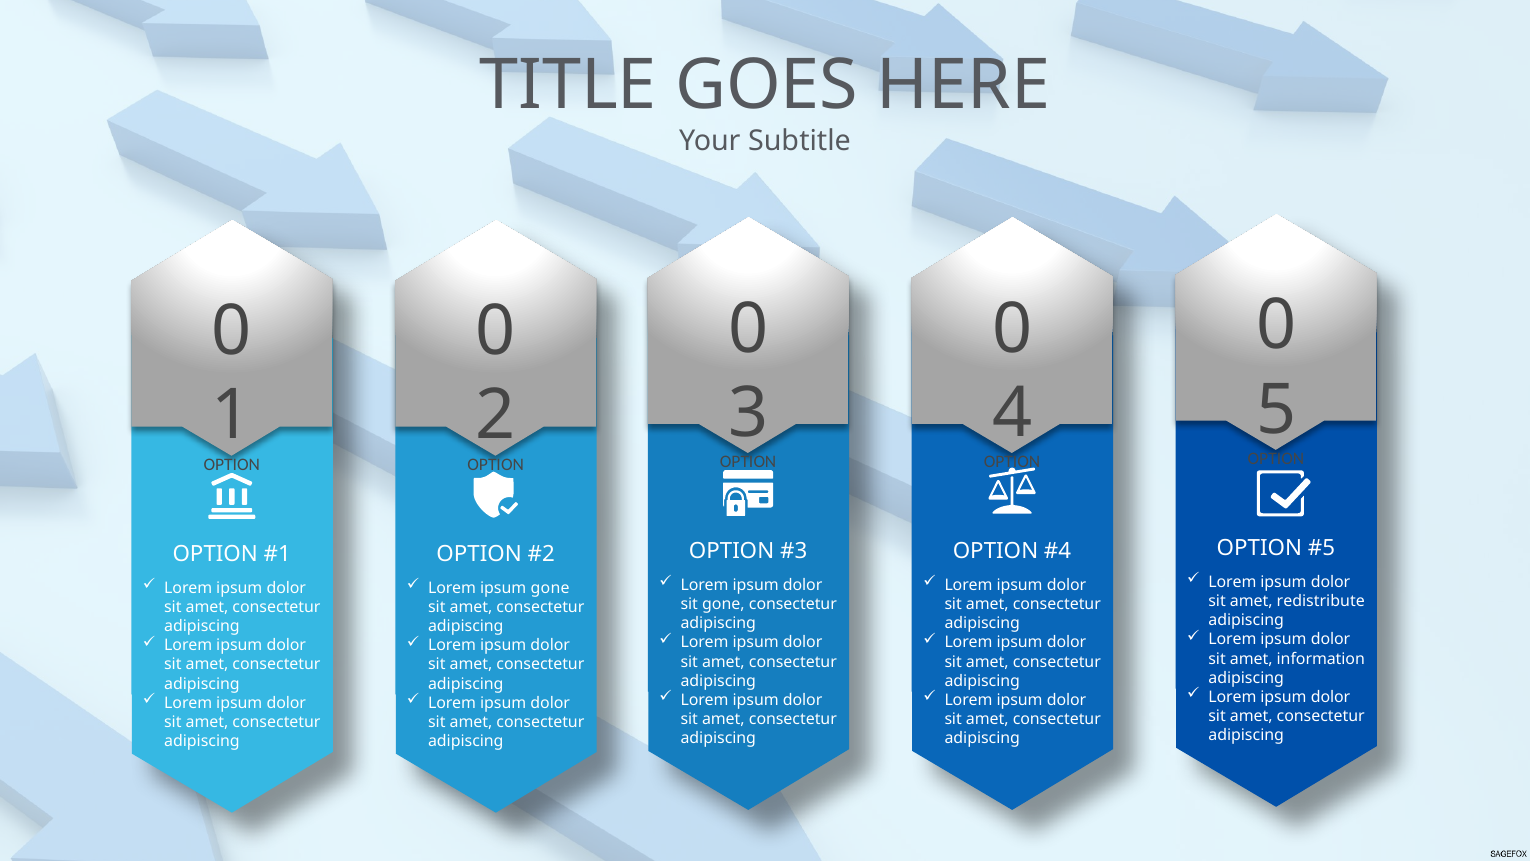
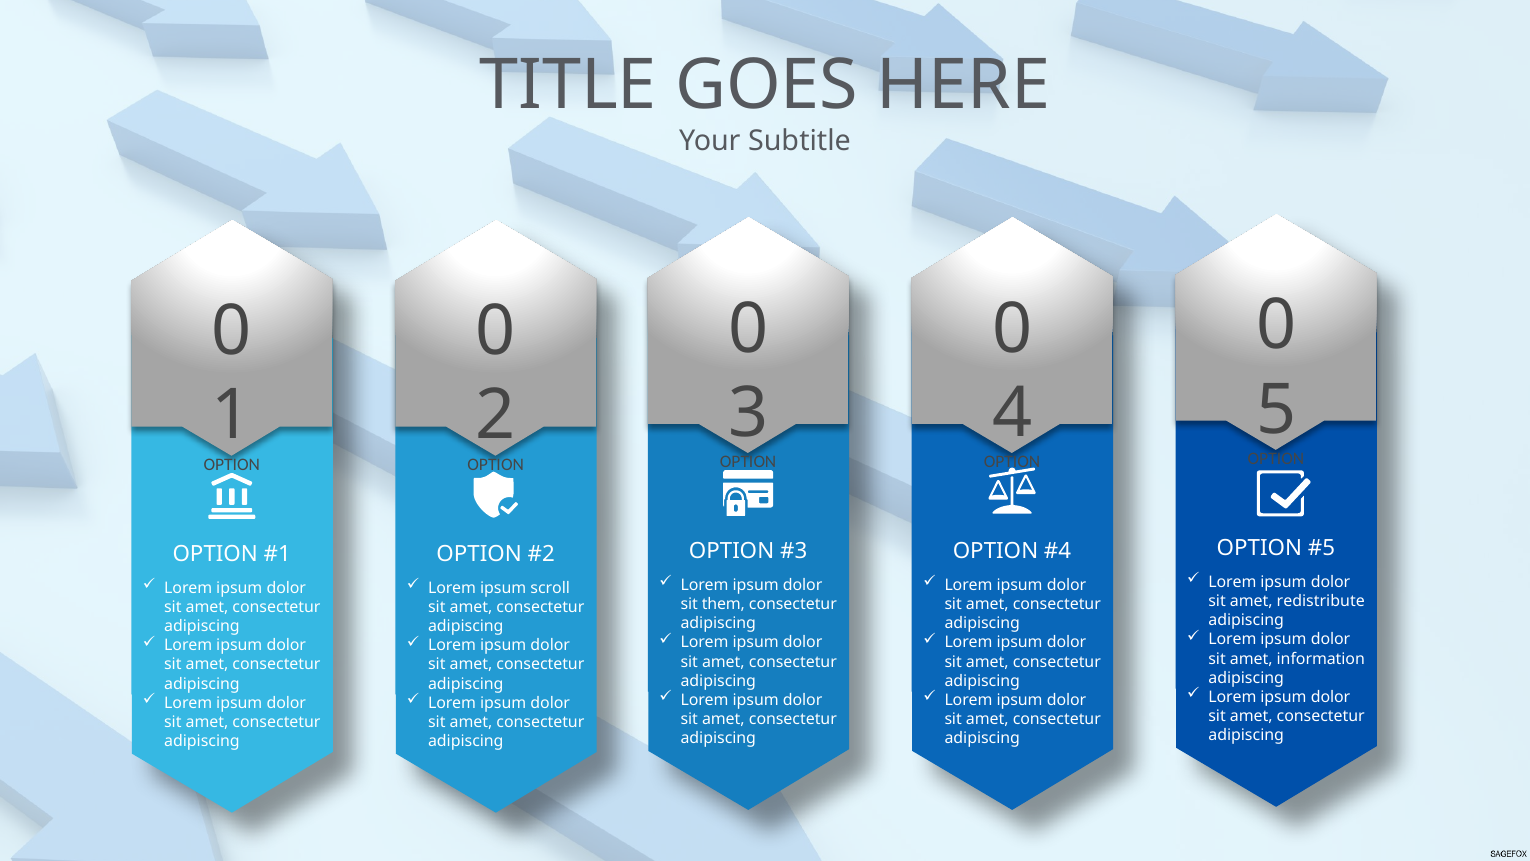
ipsum gone: gone -> scroll (550, 588)
sit gone: gone -> them (723, 604)
